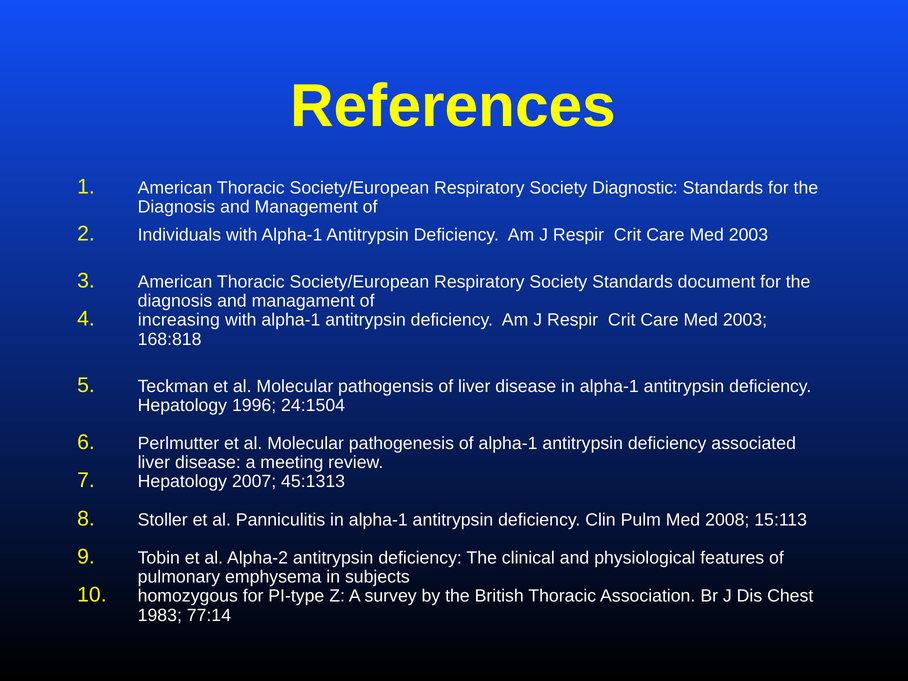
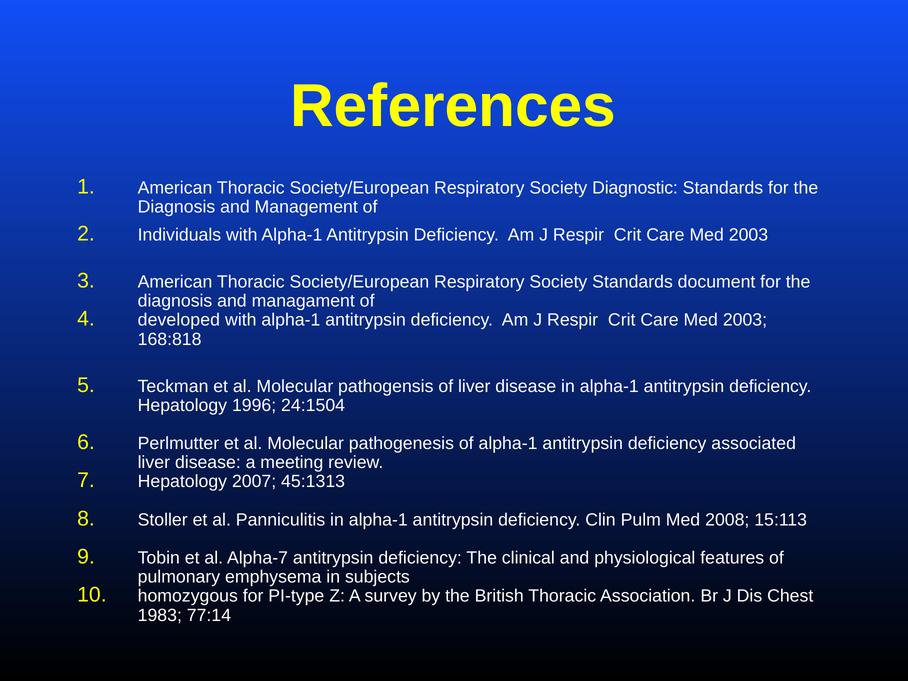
increasing: increasing -> developed (179, 320)
Alpha-2: Alpha-2 -> Alpha-7 (258, 558)
